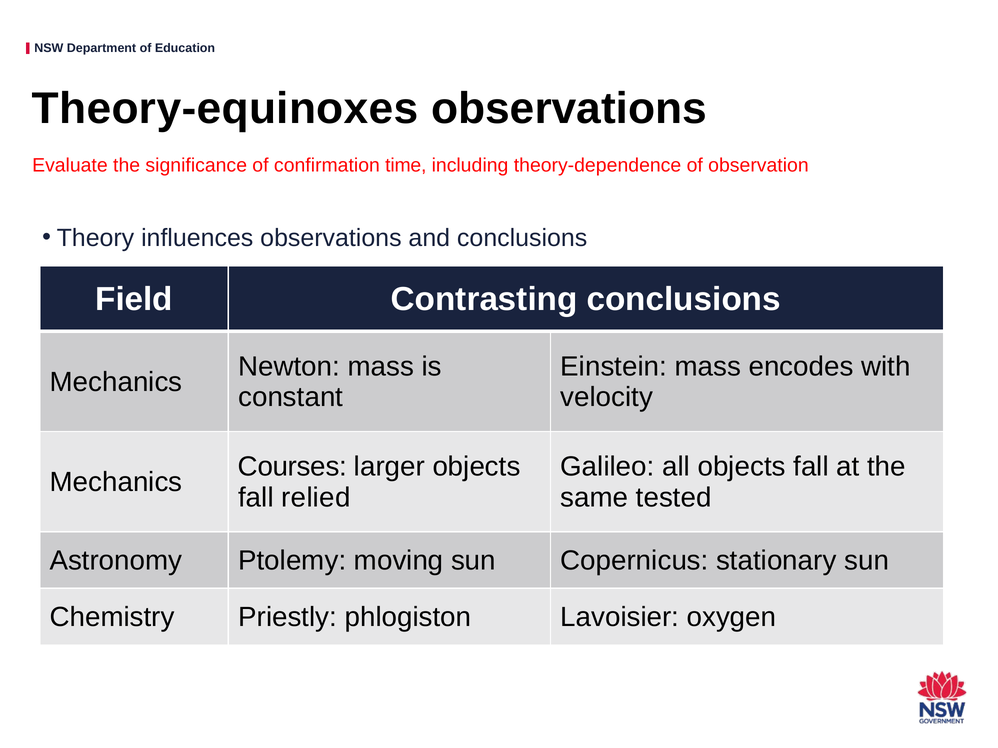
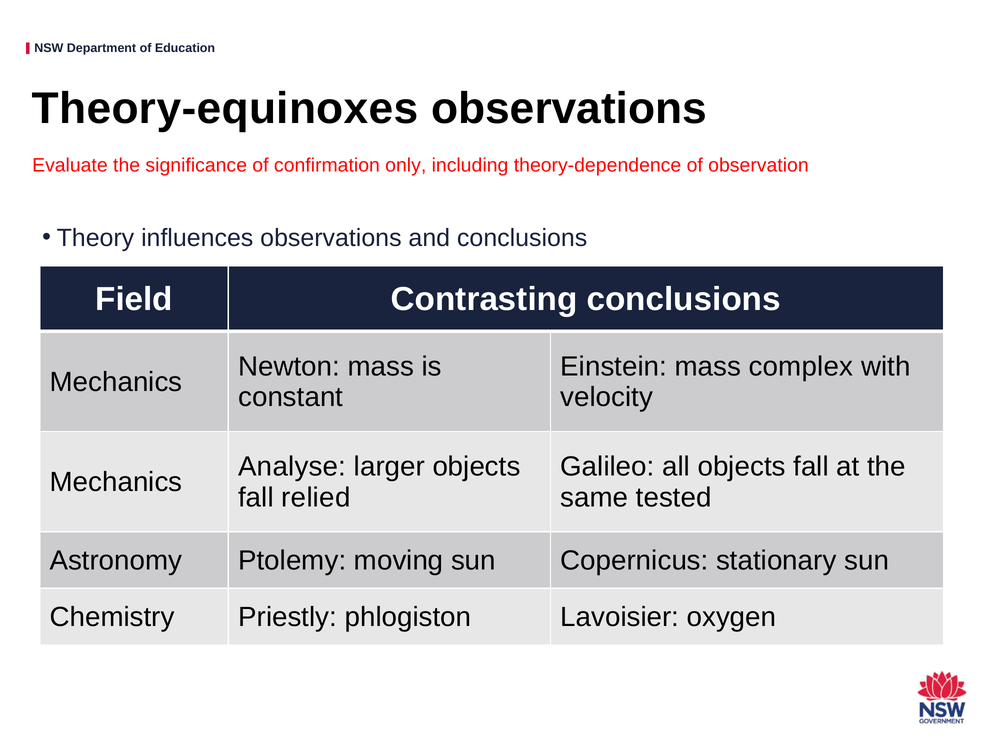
time: time -> only (406, 166)
encodes: encodes -> complex (801, 367)
Courses: Courses -> Analyse (292, 467)
